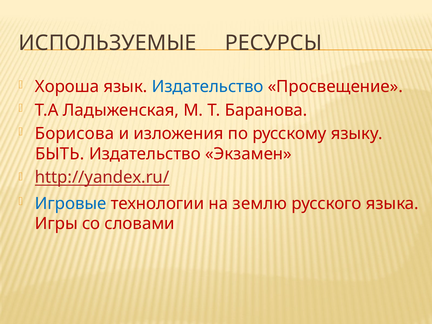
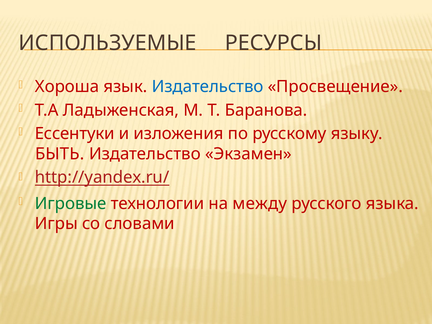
Борисова: Борисова -> Ессентуки (75, 134)
Игровые colour: blue -> green (71, 204)
землю: землю -> между (260, 204)
